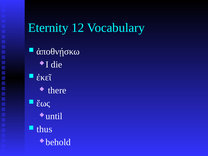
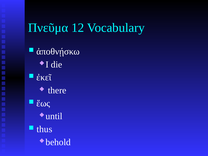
Eternity: Eternity -> Πνεῦμα (48, 28)
